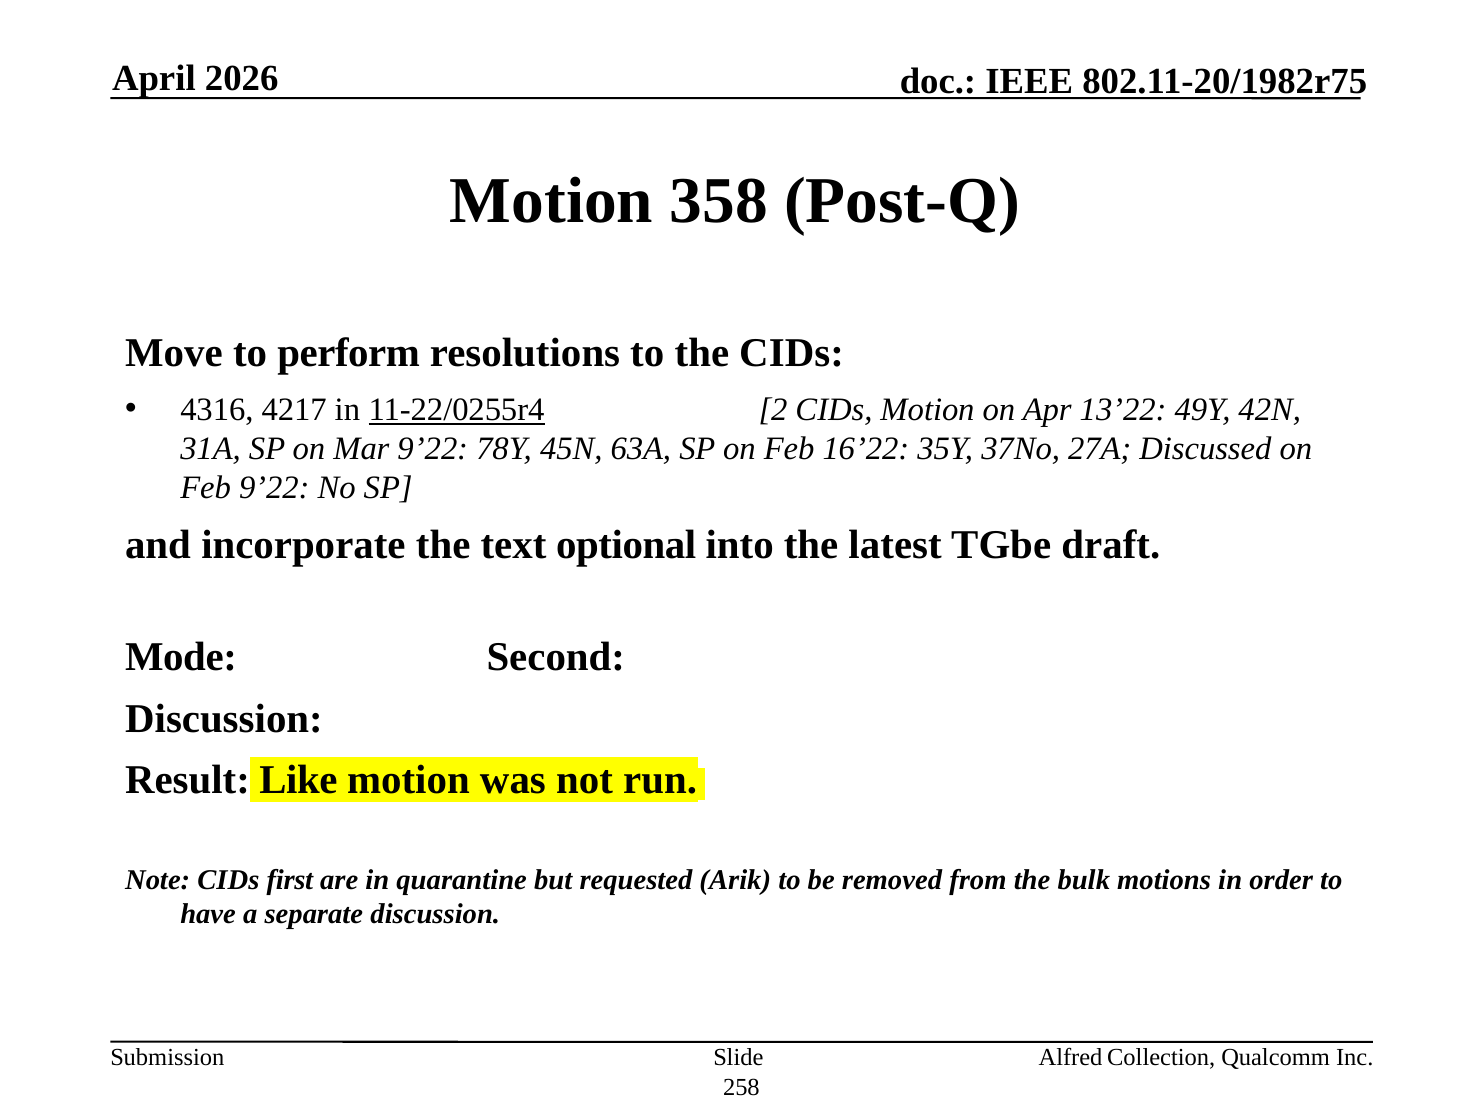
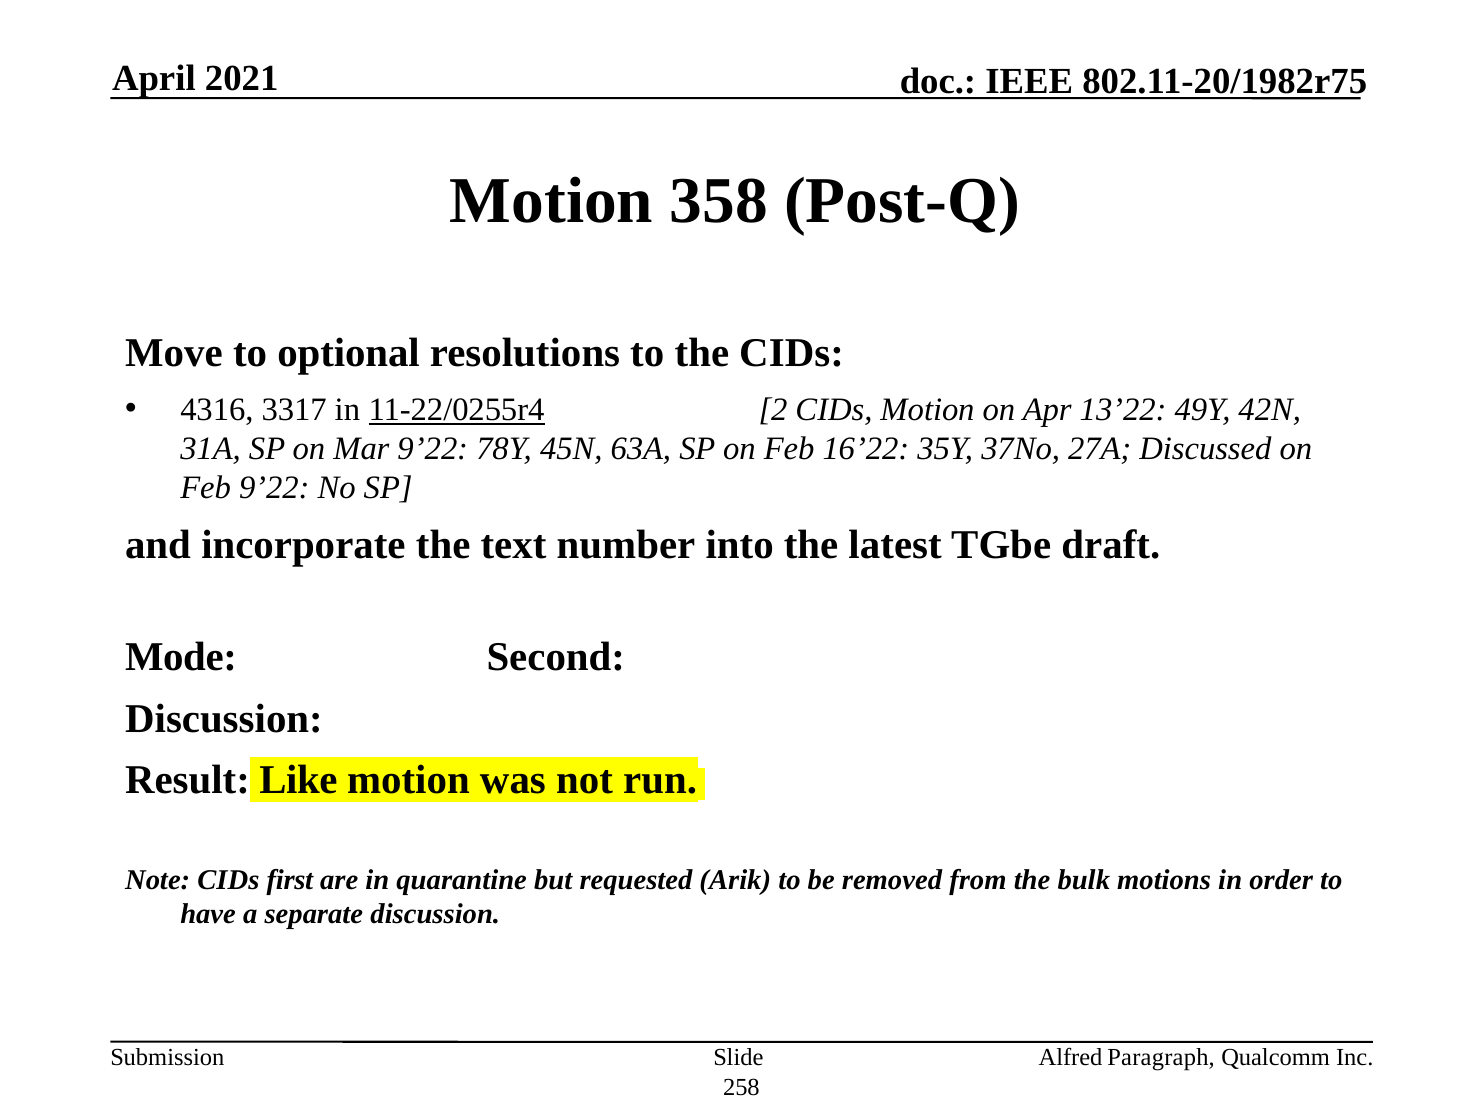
2026: 2026 -> 2021 (242, 78)
perform: perform -> optional (348, 354)
4217: 4217 -> 3317 (294, 409)
optional: optional -> number (626, 545)
Collection: Collection -> Paragraph (1161, 1058)
